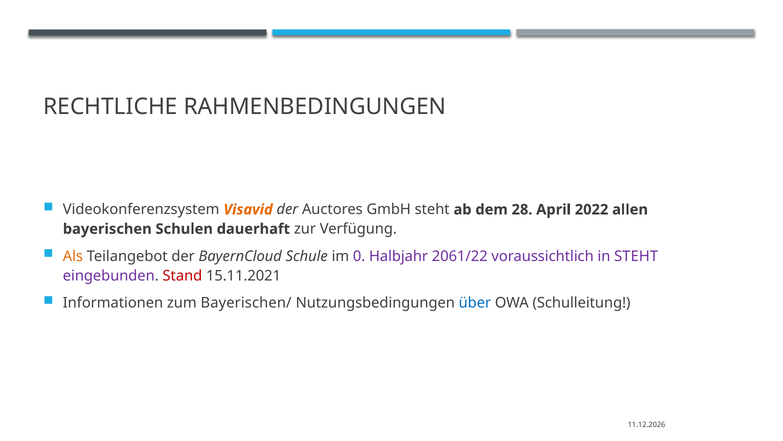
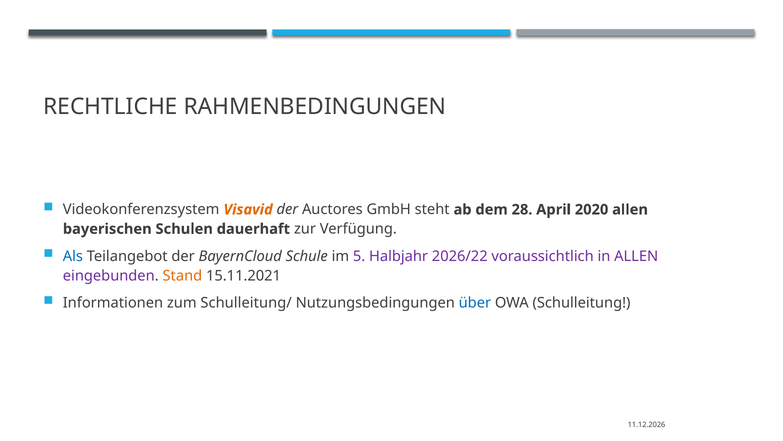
2022: 2022 -> 2020 (592, 209)
Als colour: orange -> blue (73, 256)
0: 0 -> 5 (359, 256)
2061/22: 2061/22 -> 2026/22 (460, 256)
in STEHT: STEHT -> ALLEN (636, 256)
Stand colour: red -> orange (182, 275)
Bayerischen/: Bayerischen/ -> Schulleitung/ (246, 303)
